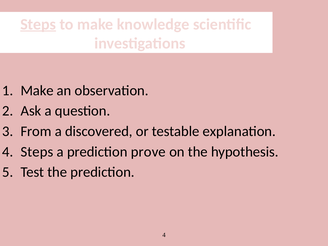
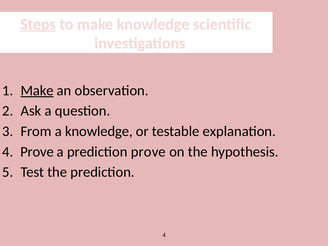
Make underline: none -> present (37, 91)
a discovered: discovered -> knowledge (99, 131)
Steps: Steps -> Prove (37, 152)
